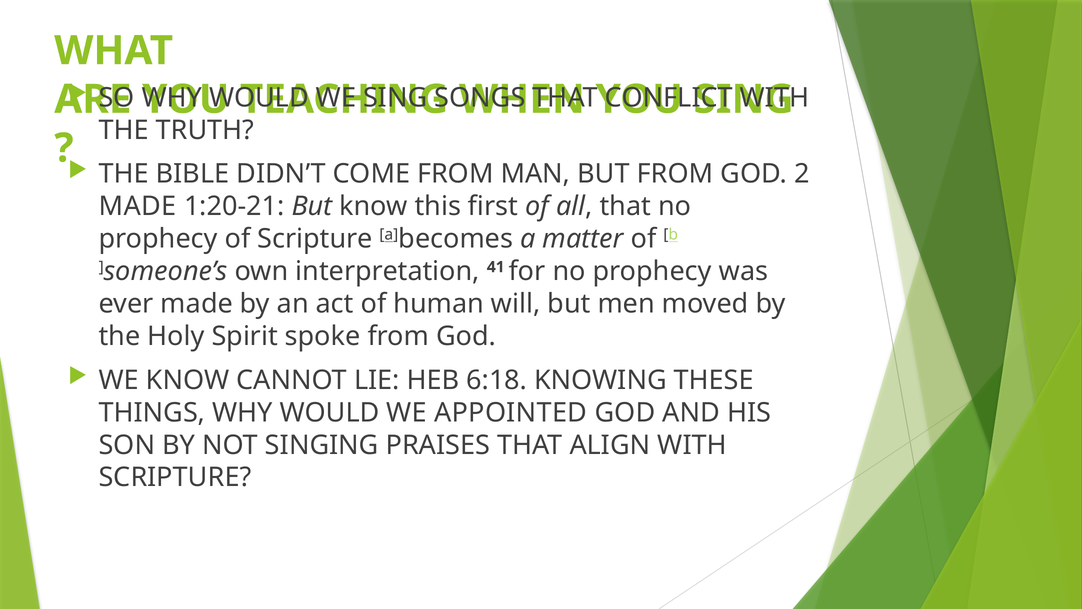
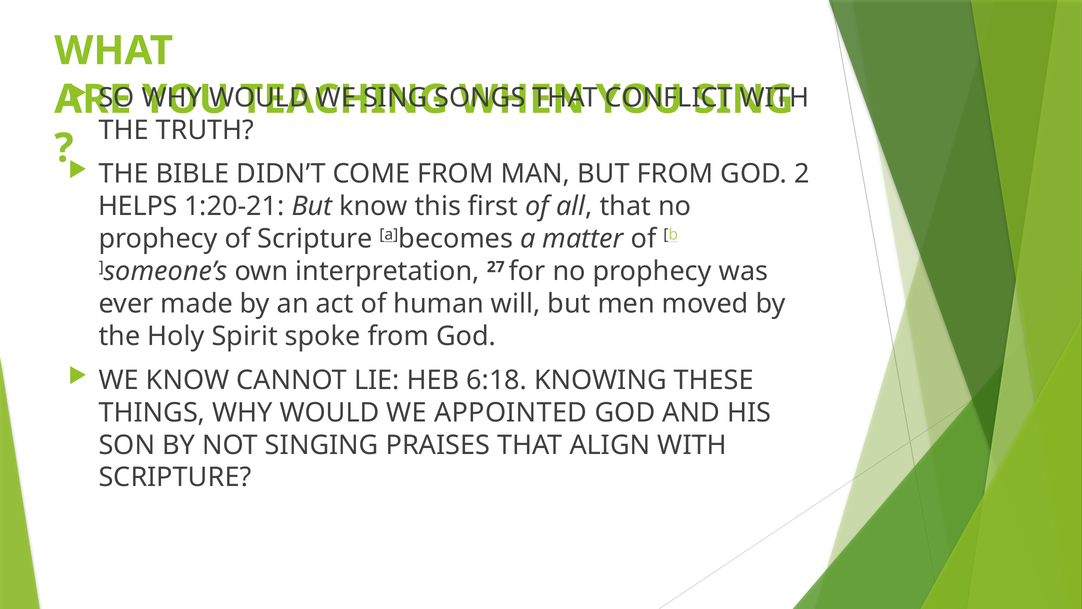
MADE: MADE -> HELPS (138, 206)
41: 41 -> 27 (496, 267)
